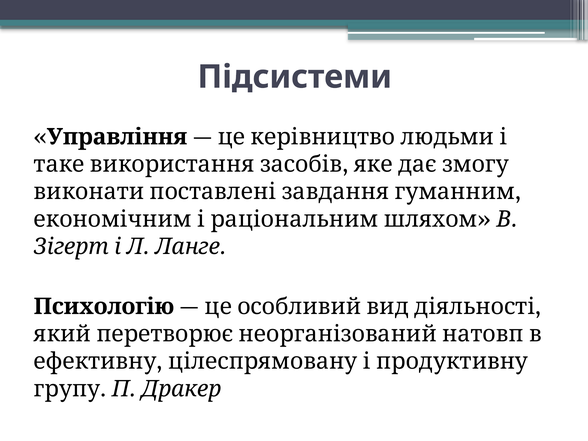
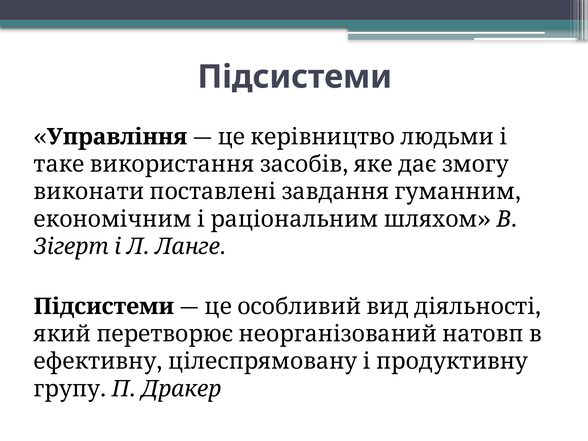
Психологію: Психологію -> Підсистеми (104, 306)
